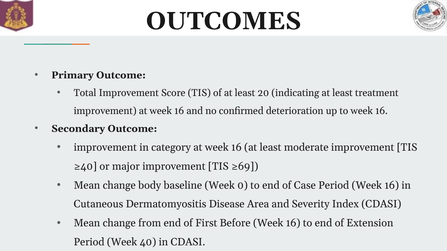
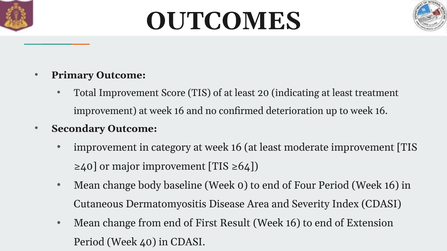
≥69: ≥69 -> ≥64 (245, 167)
Case: Case -> Four (305, 186)
Before: Before -> Result (235, 224)
